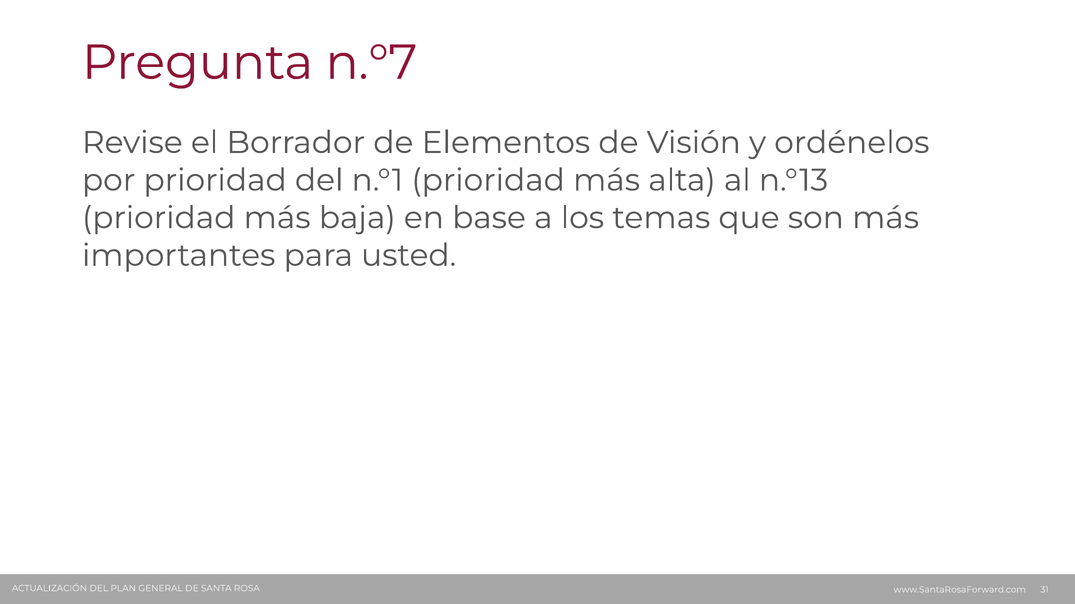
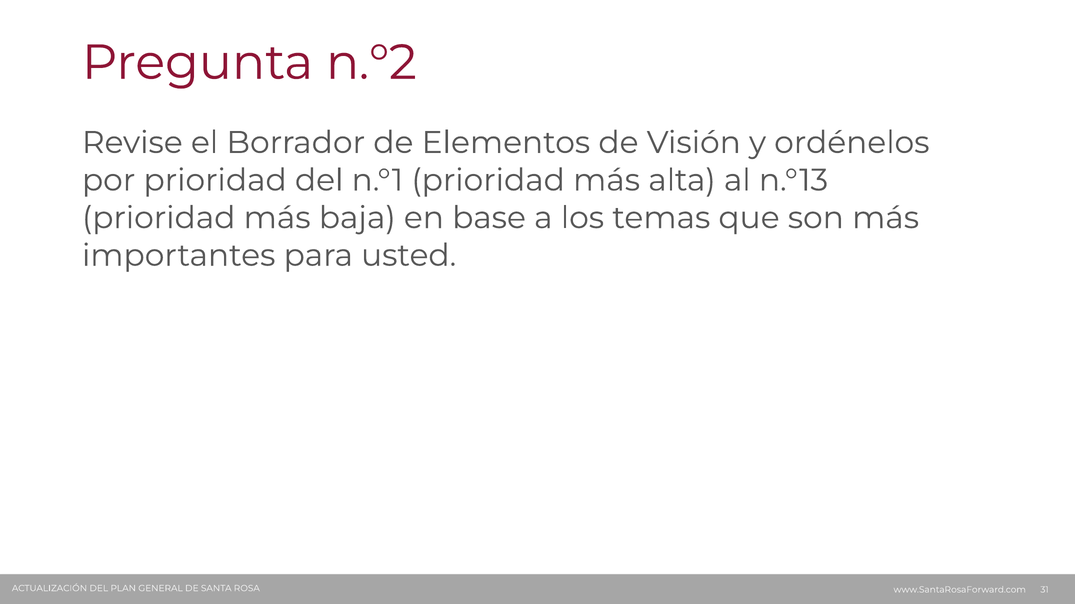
n.°7: n.°7 -> n.°2 (371, 63)
